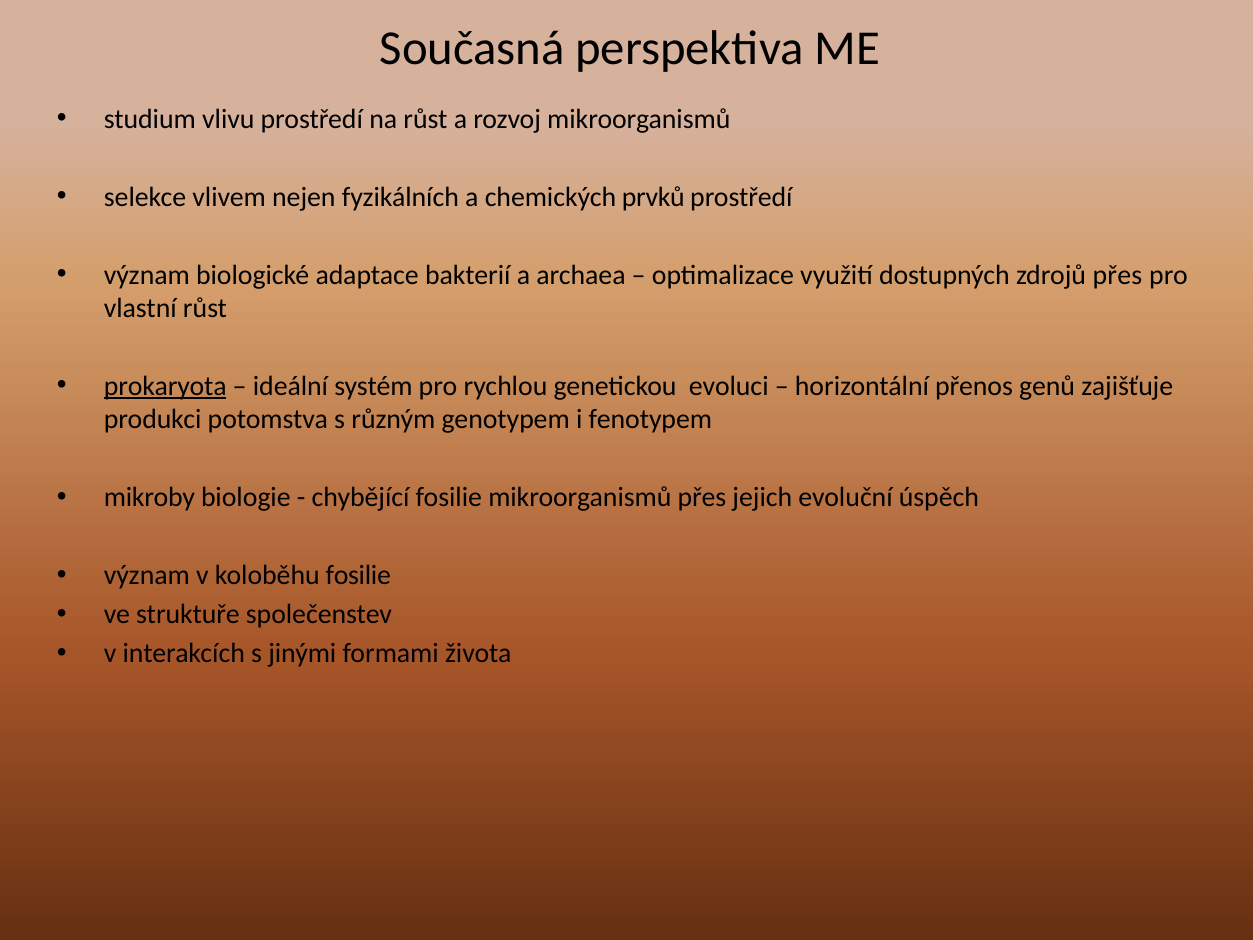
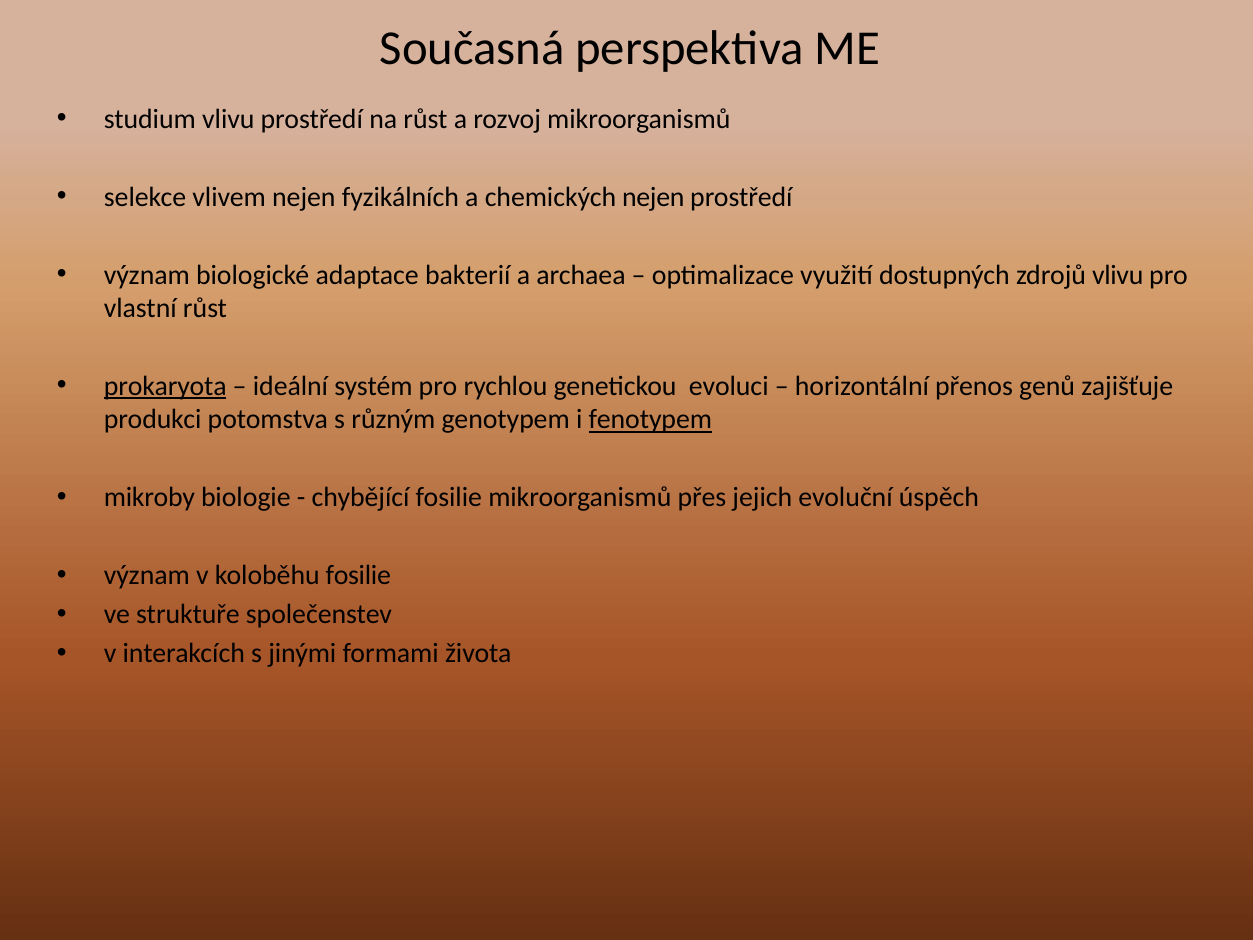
chemických prvků: prvků -> nejen (653, 197)
zdrojů přes: přes -> vlivu (1118, 275)
fenotypem underline: none -> present (650, 420)
